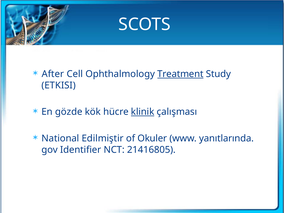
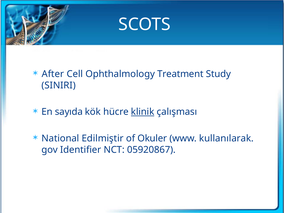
Treatment underline: present -> none (180, 74)
ETKISI: ETKISI -> SINIRI (59, 85)
gözde: gözde -> sayıda (69, 112)
yanıtlarında: yanıtlarında -> kullanılarak (226, 138)
21416805: 21416805 -> 05920867 (151, 150)
